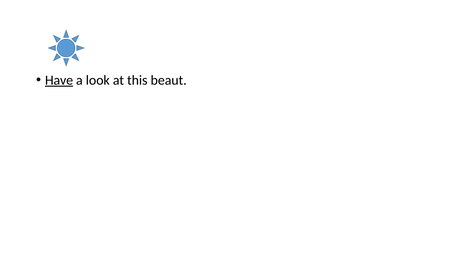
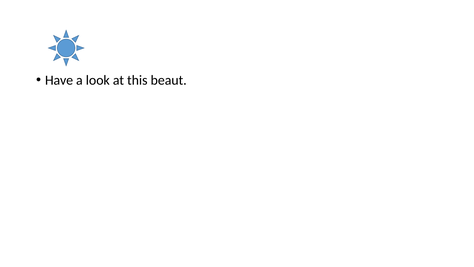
Have underline: present -> none (59, 80)
